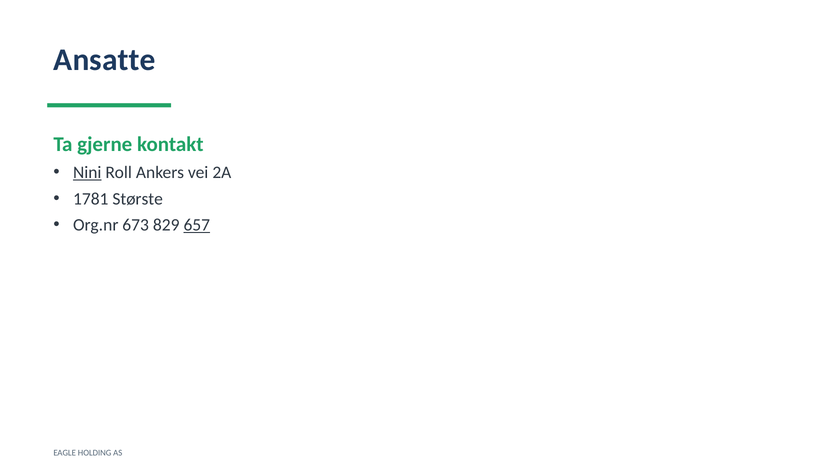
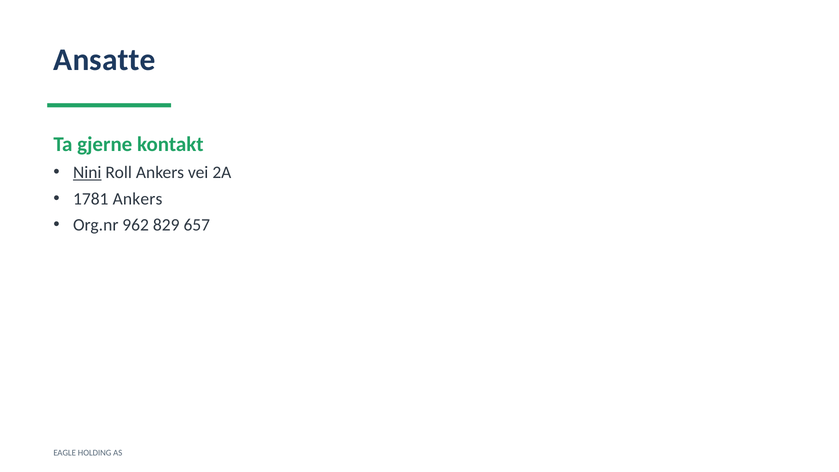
1781 Største: Største -> Ankers (138, 199)
673: 673 -> 962 (136, 225)
657 underline: present -> none (197, 225)
